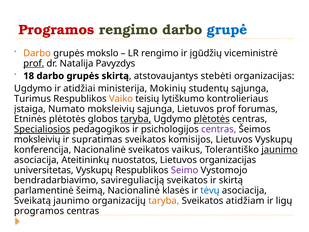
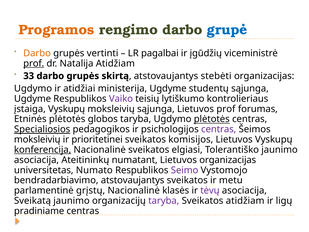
Programos colour: red -> orange (56, 30)
mokslo: mokslo -> vertinti (103, 53)
LR rengimo: rengimo -> pagalbai (160, 53)
Natalija Pavyzdys: Pavyzdys -> Atidžiam (115, 63)
18: 18 -> 33 (29, 76)
ministerija Mokinių: Mokinių -> Ugdyme (168, 88)
Turimus: Turimus -> Ugdyme (33, 99)
Vaiko colour: orange -> purple (121, 99)
įstaiga Numato: Numato -> Vyskupų (67, 109)
taryba underline: present -> none (136, 119)
supratimas: supratimas -> prioritetinei (97, 139)
konferencija underline: none -> present (43, 150)
vaikus: vaikus -> elgiasi (187, 150)
jaunimo underline: present -> none (280, 150)
nuostatos: nuostatos -> numatant (135, 160)
universitetas Vyskupų: Vyskupų -> Numato (94, 170)
bendradarbiavimo savireguliaciją: savireguliaciją -> atstovaujantys (133, 180)
ir skirtą: skirtą -> metu (231, 180)
šeimą: šeimą -> grįstų (91, 190)
tėvų colour: blue -> purple (210, 190)
taryba colour: orange -> purple (164, 201)
programos: programos -> pradiniame (39, 211)
